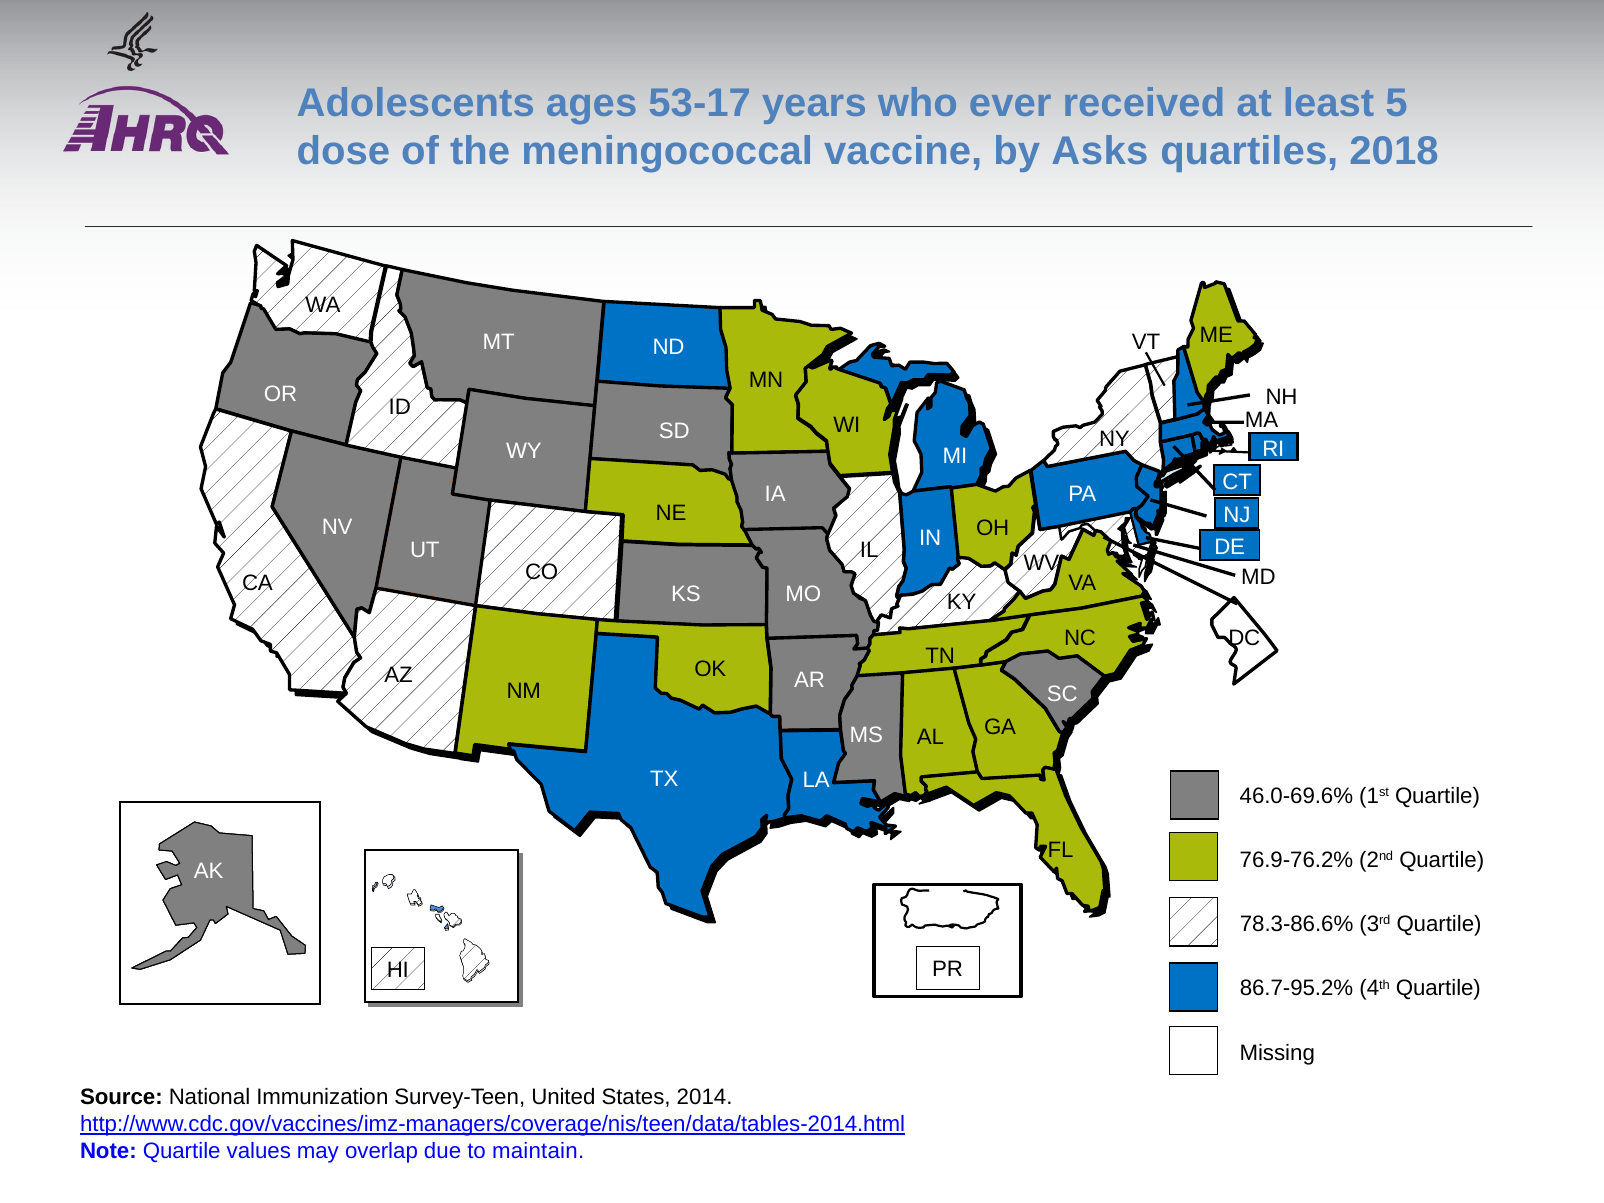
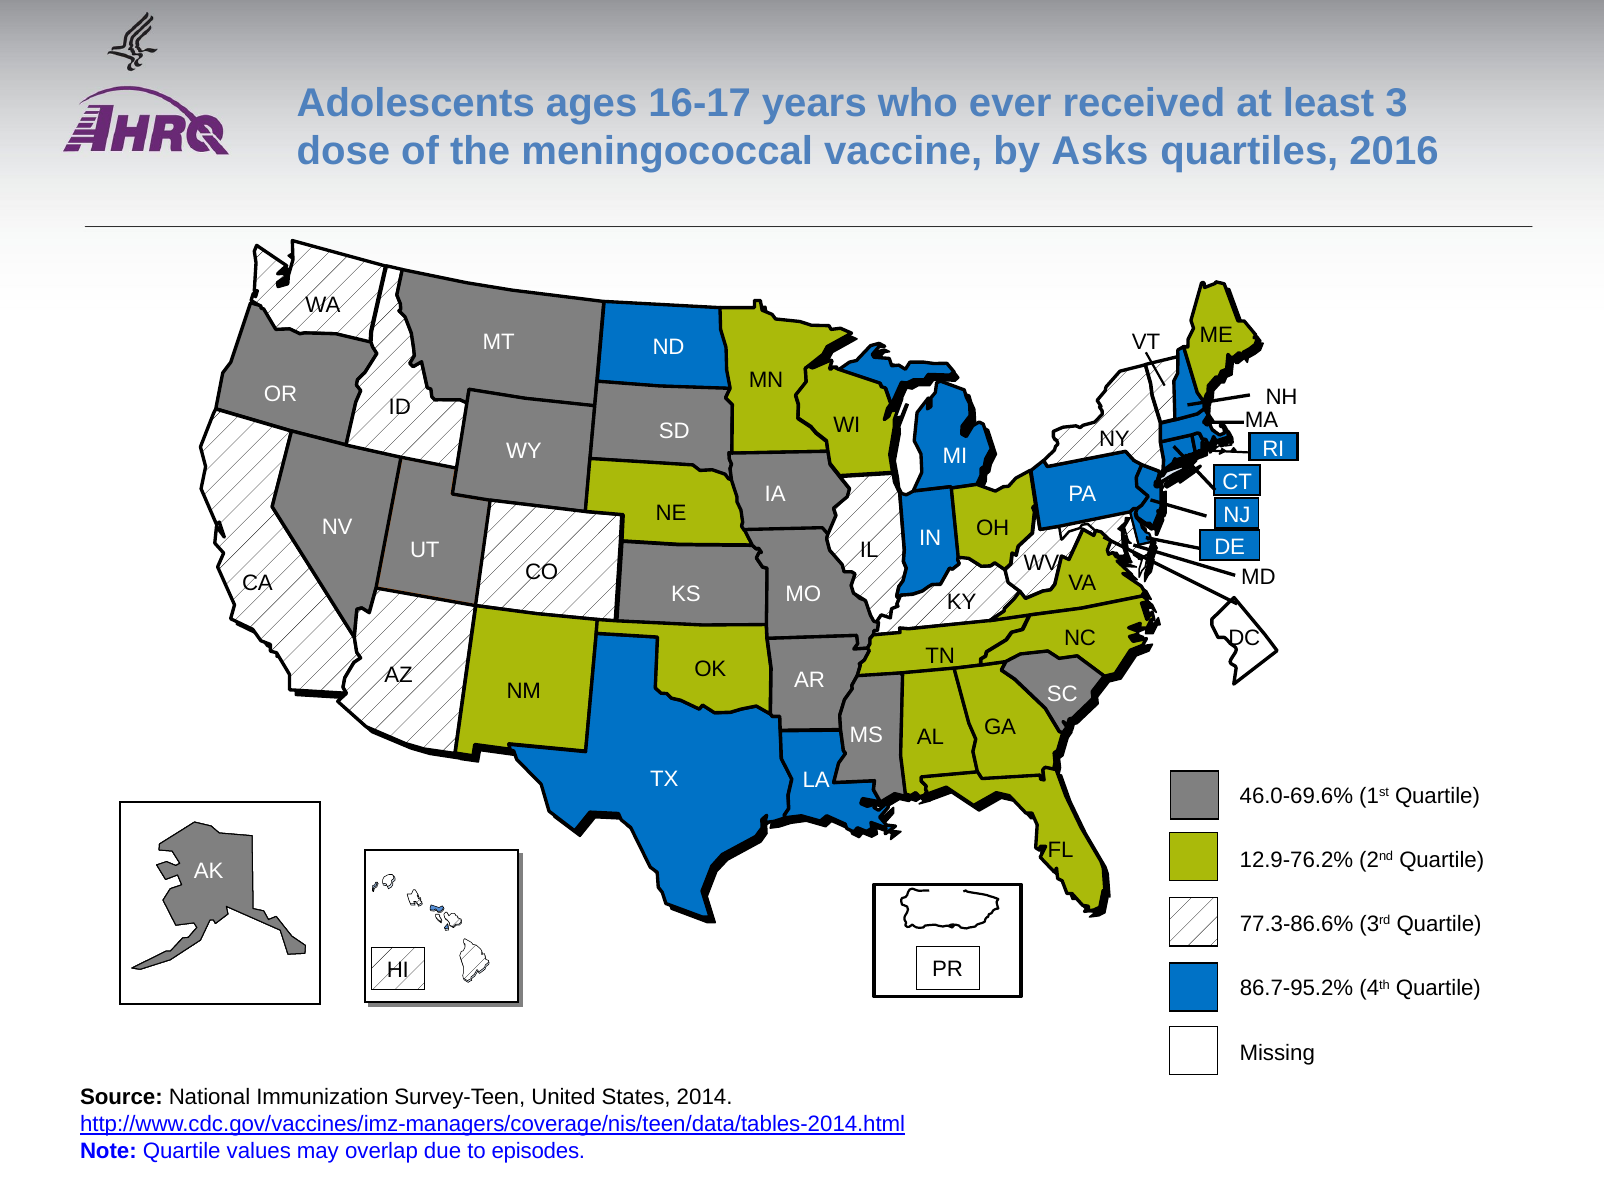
53-17: 53-17 -> 16-17 (700, 103)
5: 5 -> 3 (1397, 103)
2018: 2018 -> 2016 (1394, 151)
76.9-76.2%: 76.9-76.2% -> 12.9-76.2% (1296, 860)
78.3-86.6%: 78.3-86.6% -> 77.3-86.6% (1297, 924)
maintain: maintain -> episodes (538, 1151)
